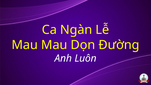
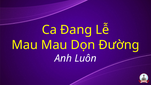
Ngàn: Ngàn -> Đang (76, 30)
